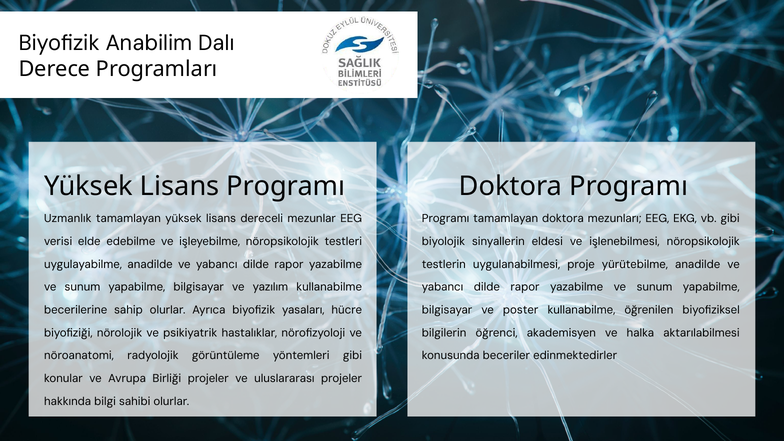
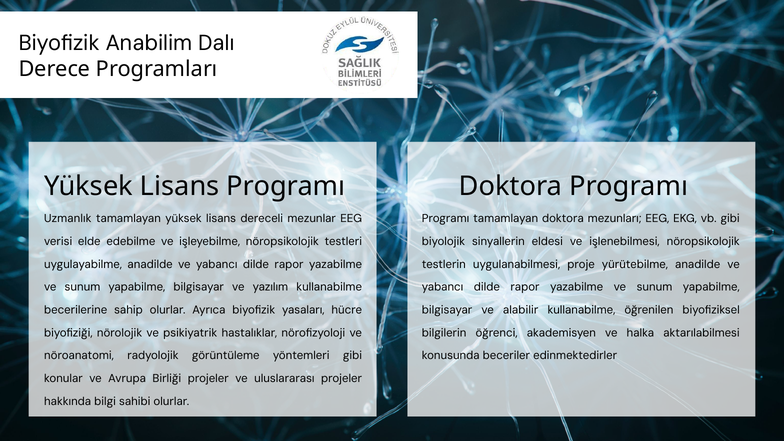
poster: poster -> alabilir (521, 310)
